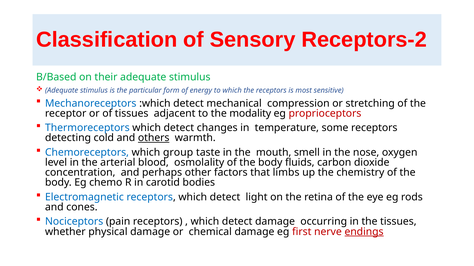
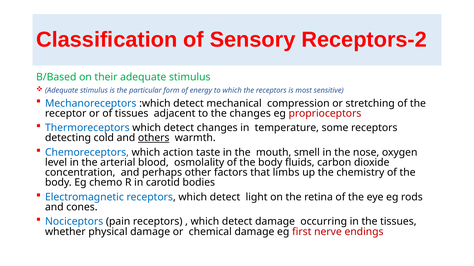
the modality: modality -> changes (250, 114)
group: group -> action (178, 153)
endings underline: present -> none (364, 232)
